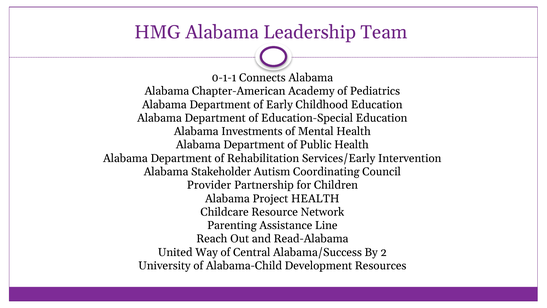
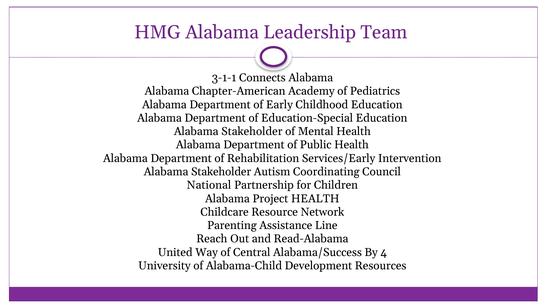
0-1-1: 0-1-1 -> 3-1-1 (224, 78)
Investments: Investments -> Stakeholder (252, 131)
Provider: Provider -> National (209, 185)
2: 2 -> 4 (384, 252)
